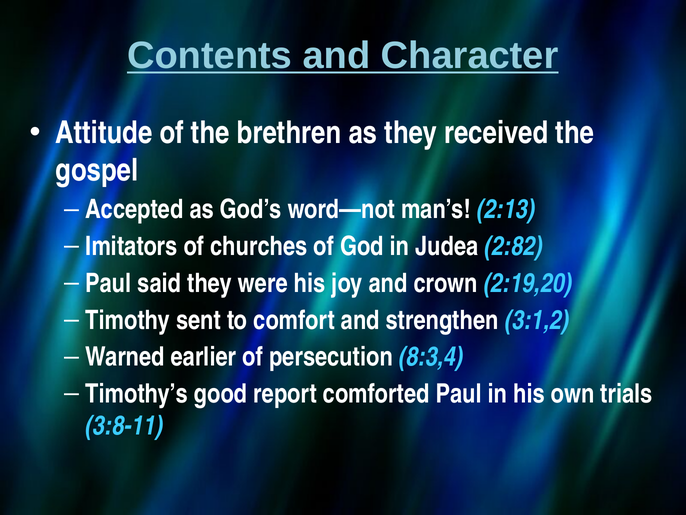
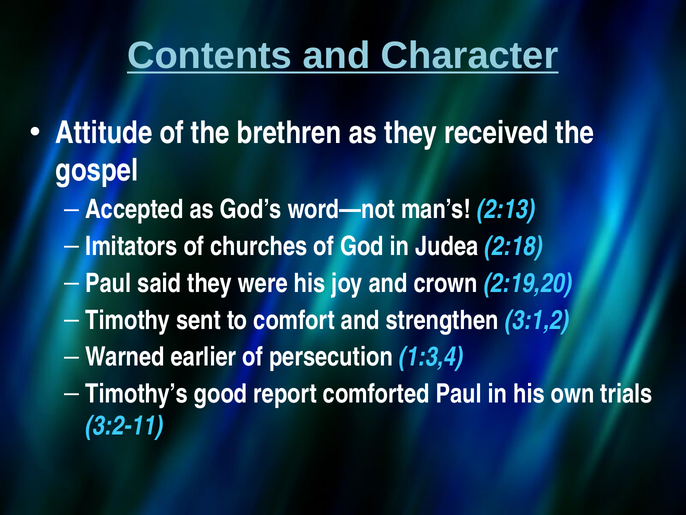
2:82: 2:82 -> 2:18 (514, 246)
8:3,4: 8:3,4 -> 1:3,4 (431, 357)
3:8-11: 3:8-11 -> 3:2-11 (124, 425)
